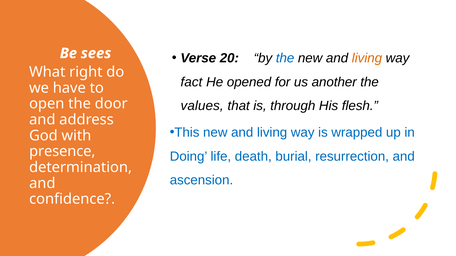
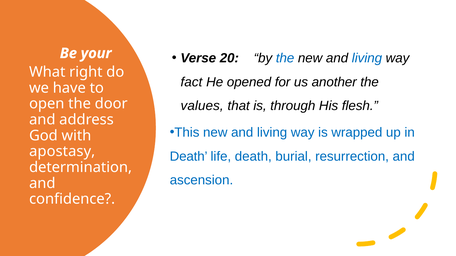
sees: sees -> your (96, 53)
living colour: orange -> blue (367, 58)
presence: presence -> apostasy (62, 152)
Doing: Doing -> Death (189, 157)
